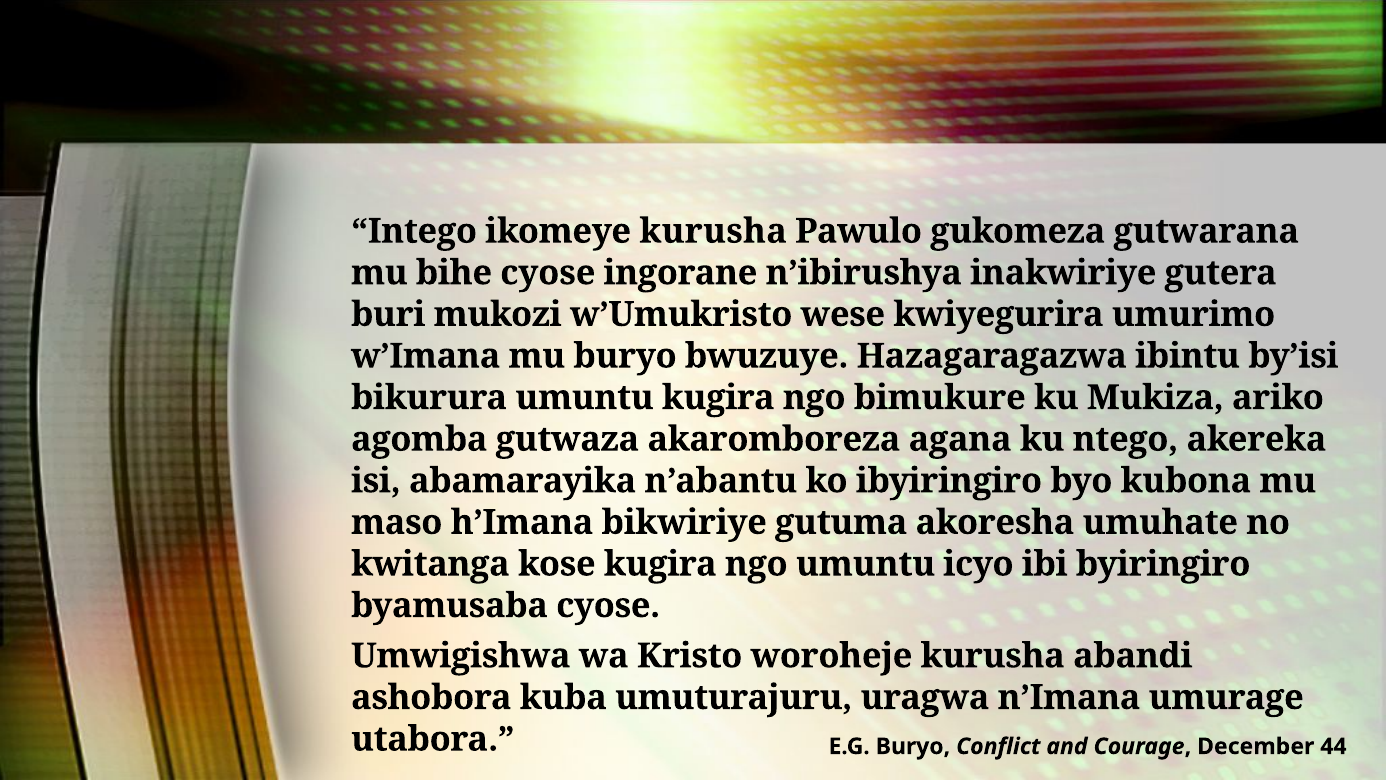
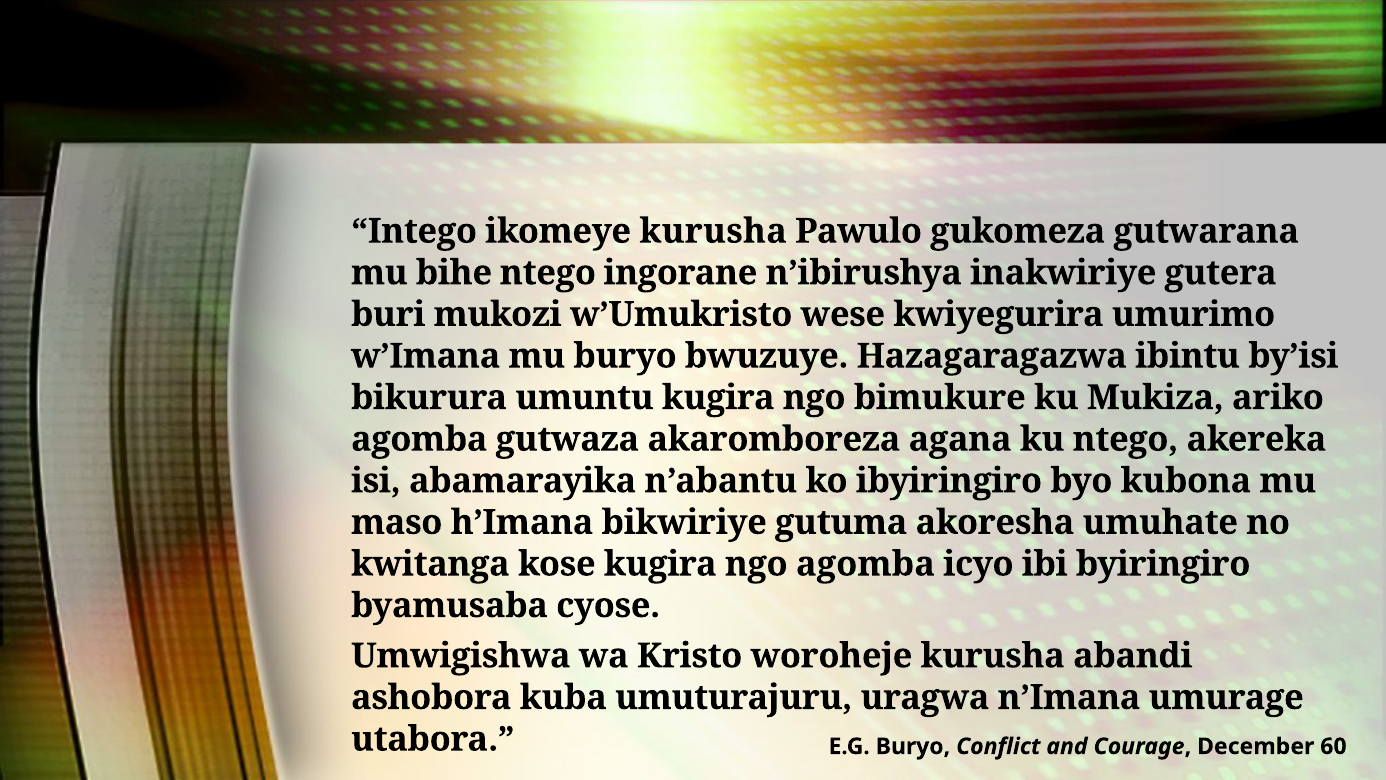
bihe cyose: cyose -> ntego (548, 273)
ngo umuntu: umuntu -> agomba (865, 564)
44: 44 -> 60 (1333, 746)
